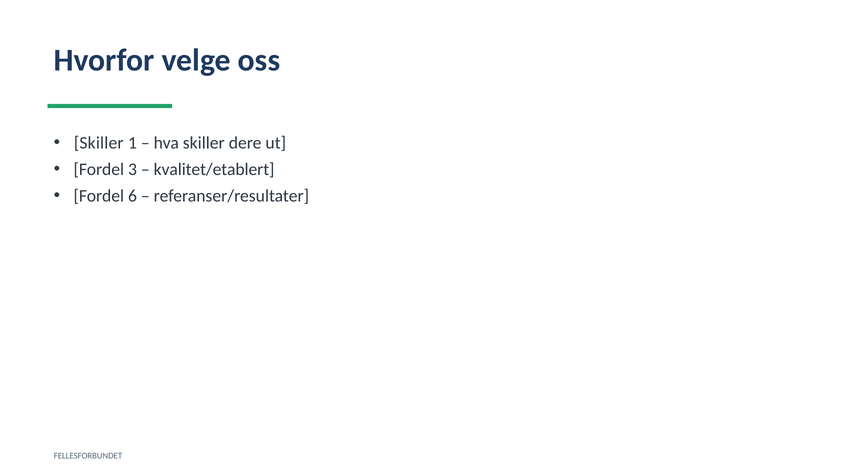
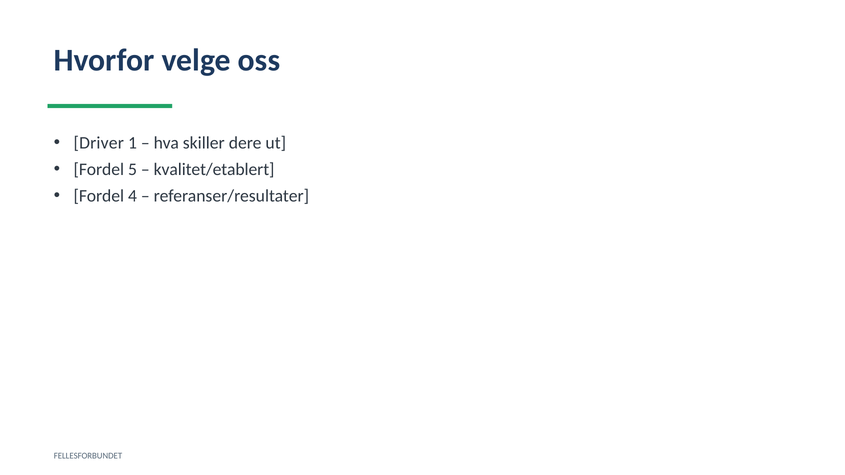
Skiller: Skiller -> Driver (99, 143)
3: 3 -> 5 (133, 170)
6: 6 -> 4 (133, 196)
